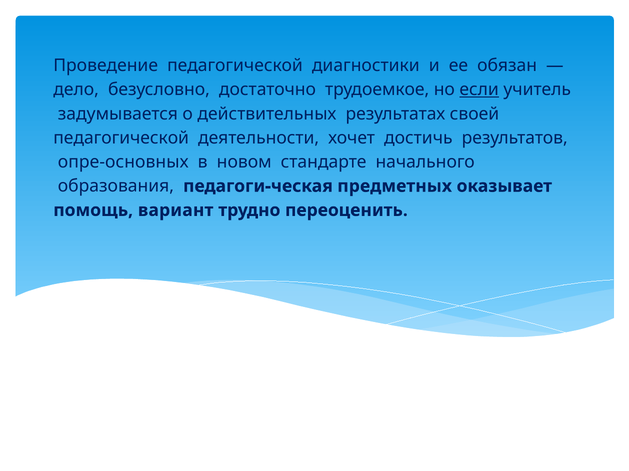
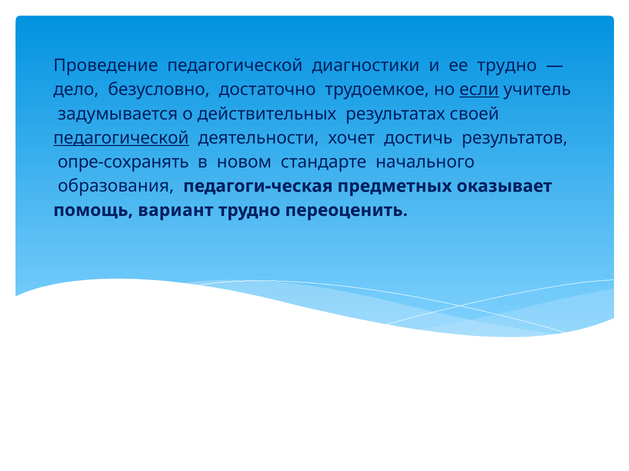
ее обязан: обязан -> трудно (507, 66)
педагогической underline: none -> present (121, 138)
опре-основных: опре-основных -> опре-сохранять (123, 162)
